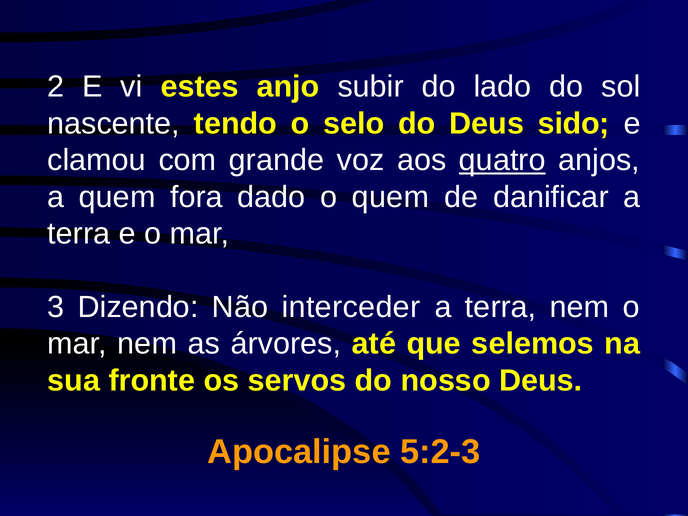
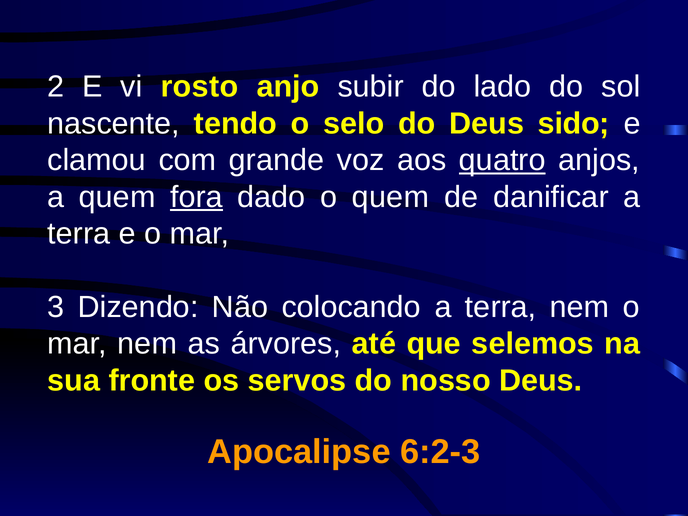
estes: estes -> rosto (199, 87)
fora underline: none -> present (196, 197)
interceder: interceder -> colocando (351, 307)
5:2-3: 5:2-3 -> 6:2-3 (440, 452)
